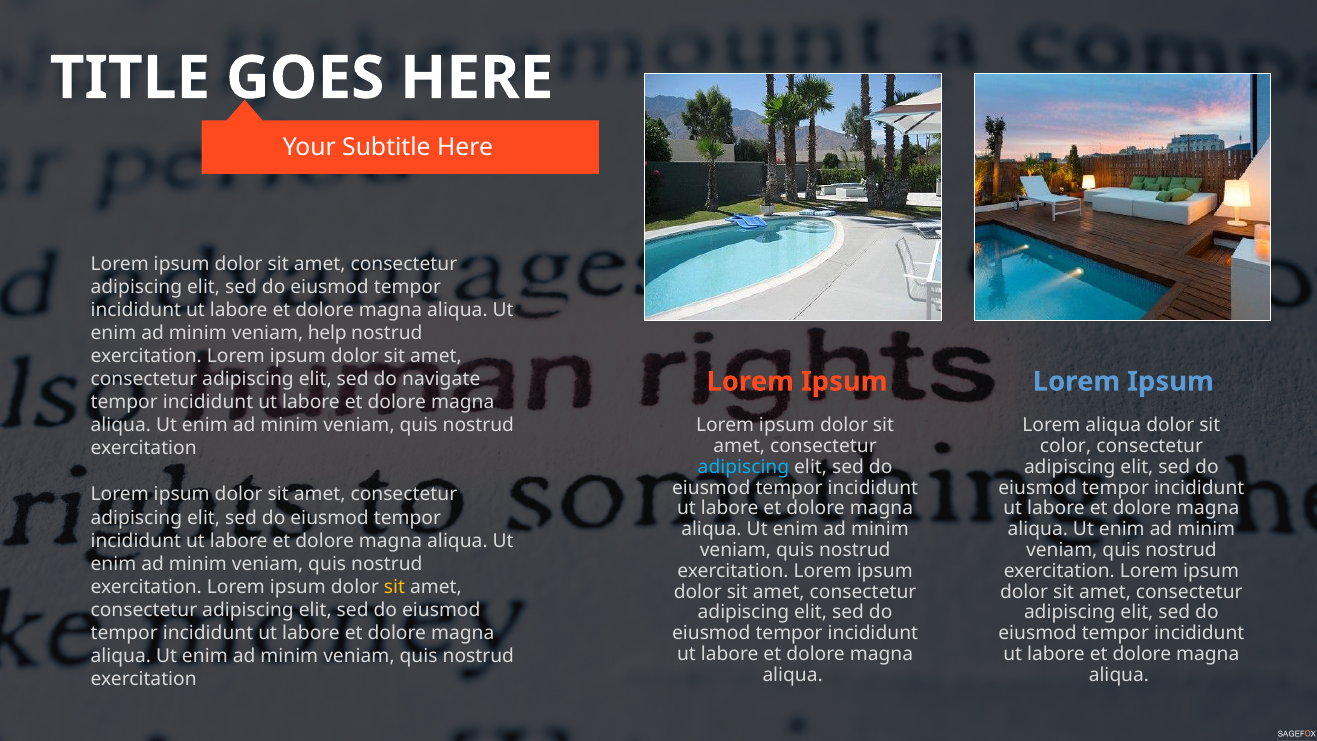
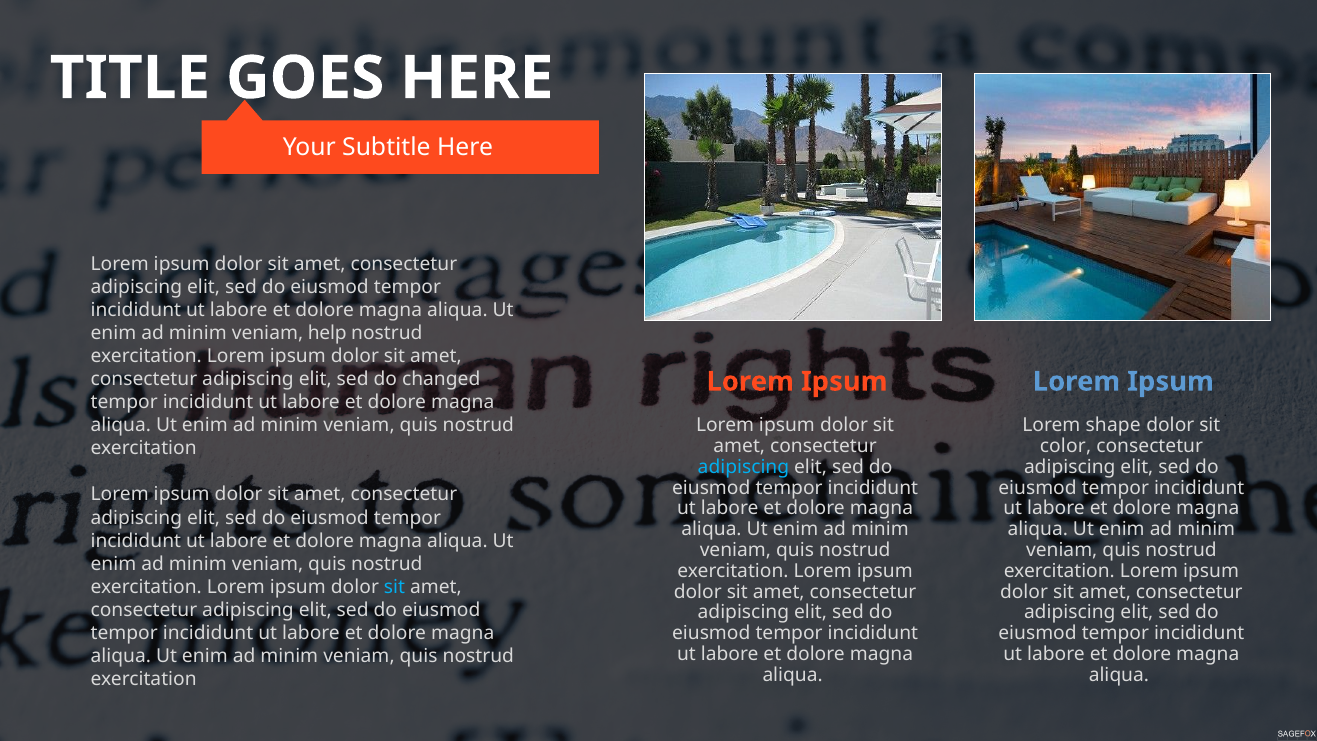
navigate: navigate -> changed (441, 379)
Lorem aliqua: aliqua -> shape (1113, 425)
sit colour: yellow -> light blue (395, 587)
